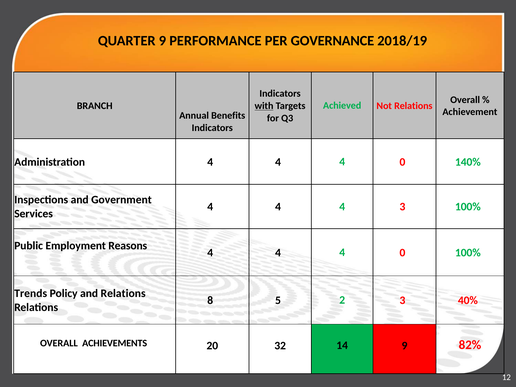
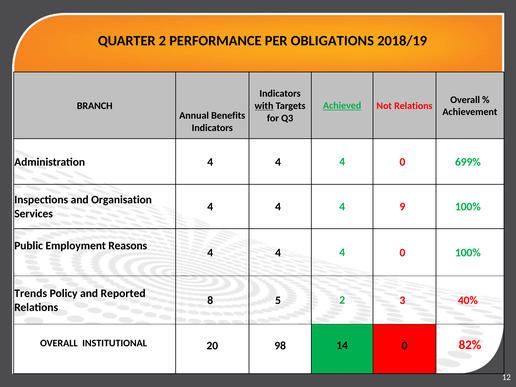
QUARTER 9: 9 -> 2 (162, 41)
GOVERNANCE: GOVERNANCE -> OBLIGATIONS (332, 41)
Achieved underline: none -> present (342, 106)
140%: 140% -> 699% (468, 162)
Government: Government -> Organisation (122, 200)
4 3: 3 -> 9 (402, 207)
and Relations: Relations -> Reported (123, 293)
ACHIEVEMENTS: ACHIEVEMENTS -> INSTITUTIONAL (115, 343)
32: 32 -> 98 (280, 346)
14 9: 9 -> 0 (405, 346)
